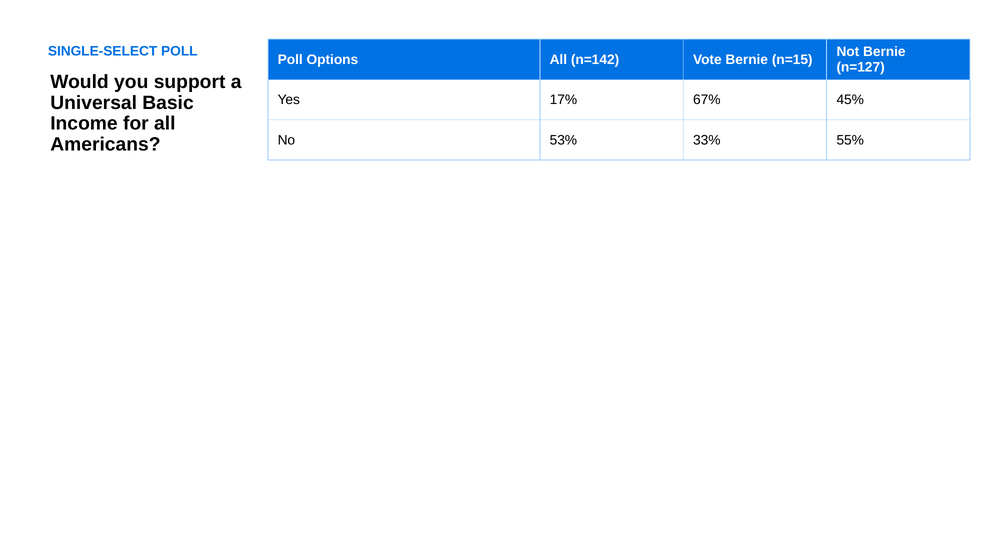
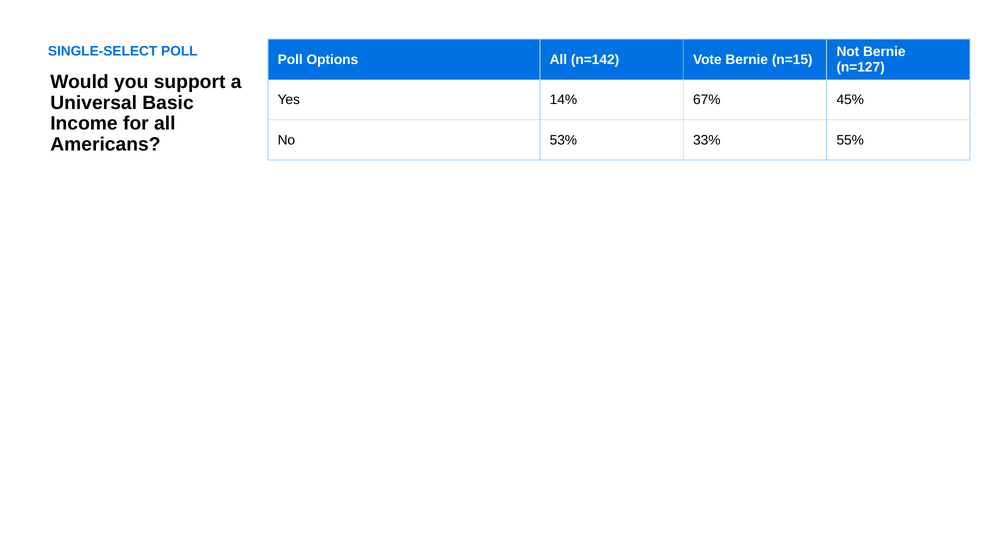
17%: 17% -> 14% (563, 100)
